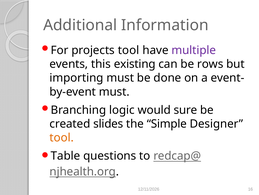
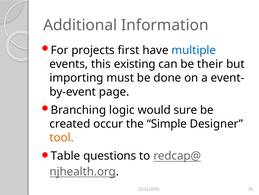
projects tool: tool -> first (129, 50)
multiple colour: purple -> blue (194, 50)
rows: rows -> their (210, 64)
must: must -> page (114, 91)
slides: slides -> occur (108, 123)
